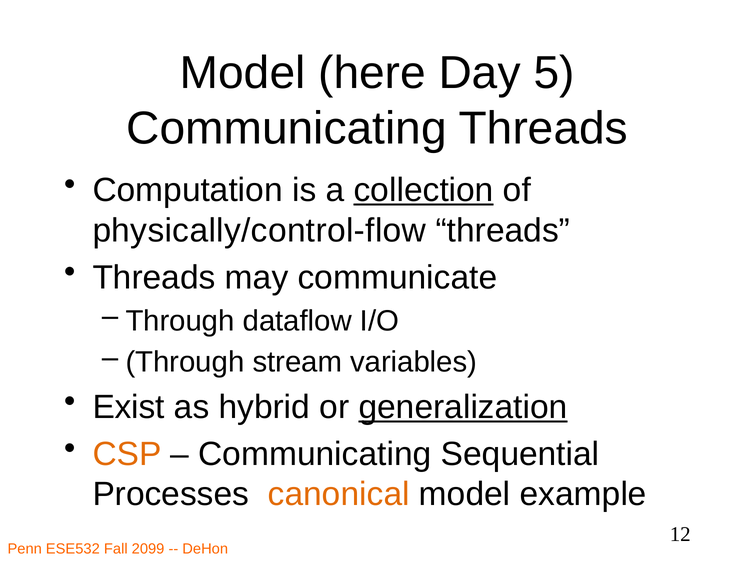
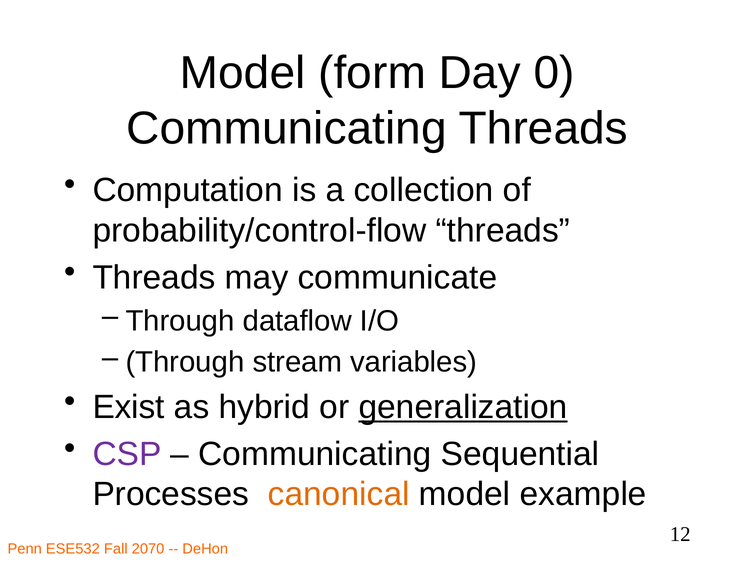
here: here -> form (372, 73)
5: 5 -> 0 (554, 73)
collection underline: present -> none (424, 190)
physically/control-flow: physically/control-flow -> probability/control-flow (259, 230)
CSP colour: orange -> purple (127, 453)
2099: 2099 -> 2070 (148, 548)
